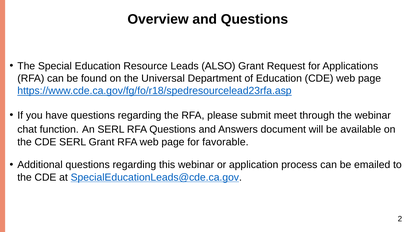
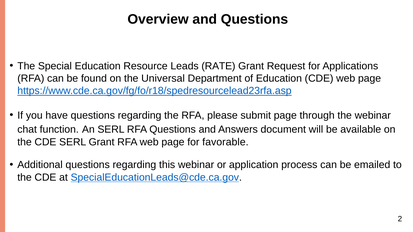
ALSO: ALSO -> RATE (218, 66)
submit meet: meet -> page (285, 116)
